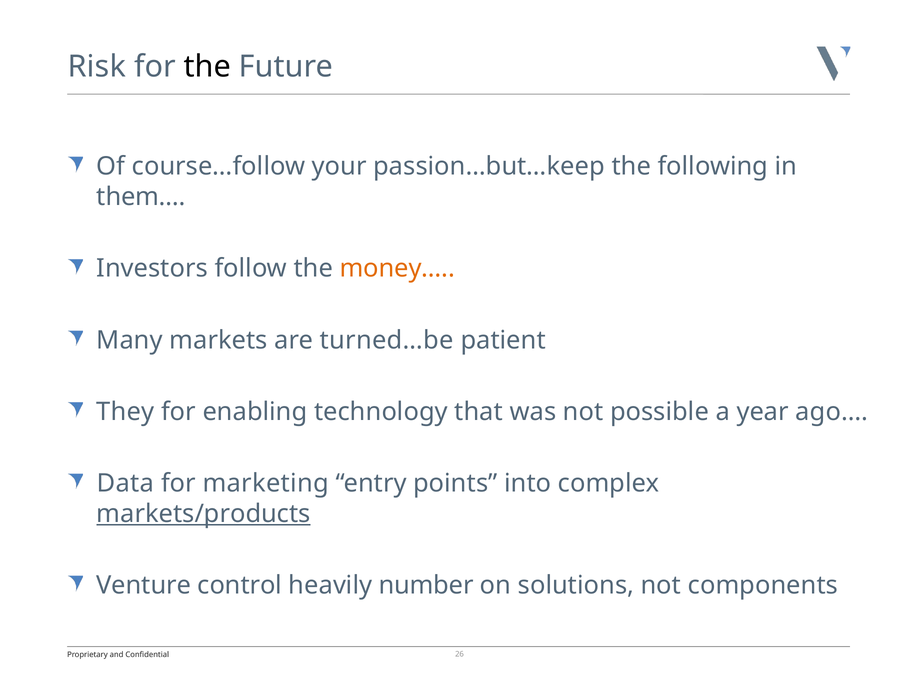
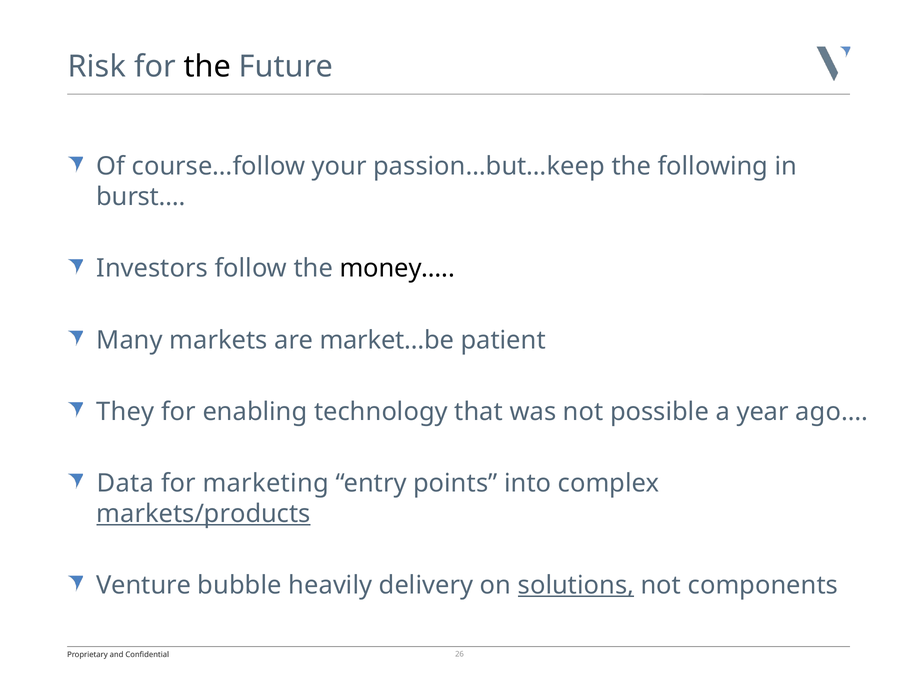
them…: them… -> burst… (141, 197)
money… colour: orange -> black (397, 268)
turned…be: turned…be -> market…be (387, 340)
control: control -> bubble (240, 585)
number: number -> delivery (426, 585)
solutions underline: none -> present (576, 585)
